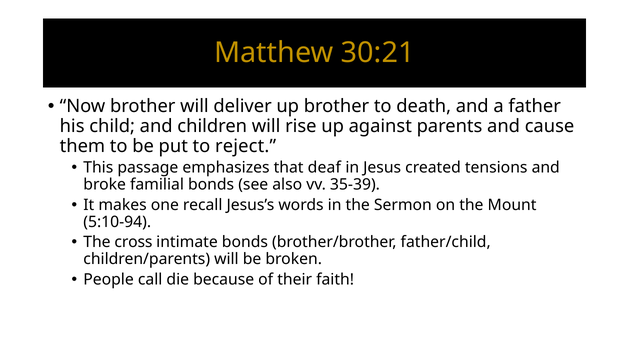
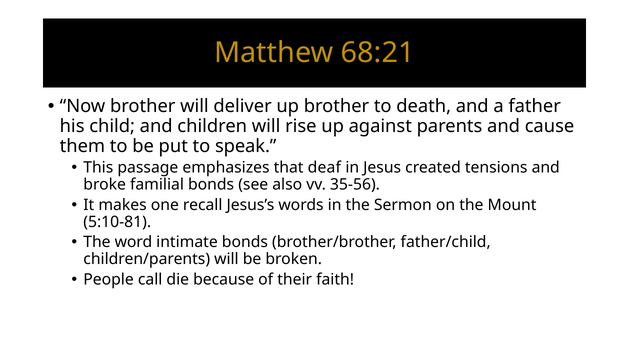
30:21: 30:21 -> 68:21 (378, 53)
reject: reject -> speak (246, 146)
35-39: 35-39 -> 35-56 (355, 185)
5:10-94: 5:10-94 -> 5:10-81 (117, 222)
cross: cross -> word (133, 242)
